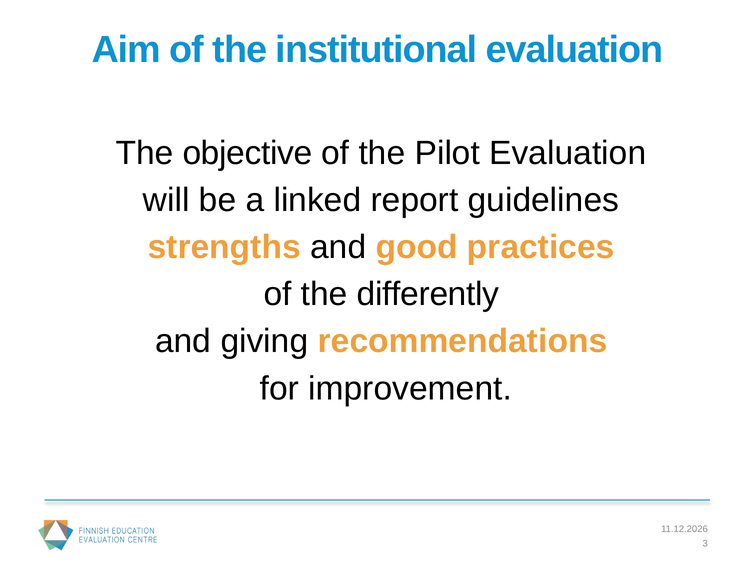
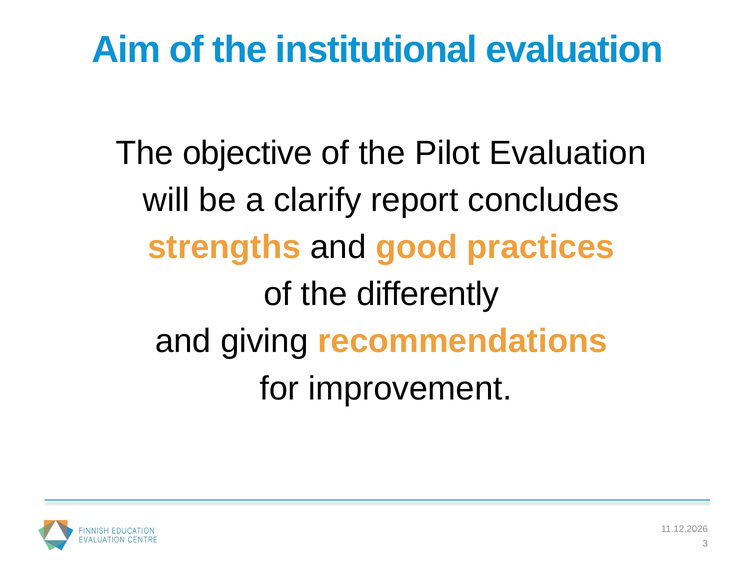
linked: linked -> clarify (317, 200)
guidelines: guidelines -> concludes (543, 200)
